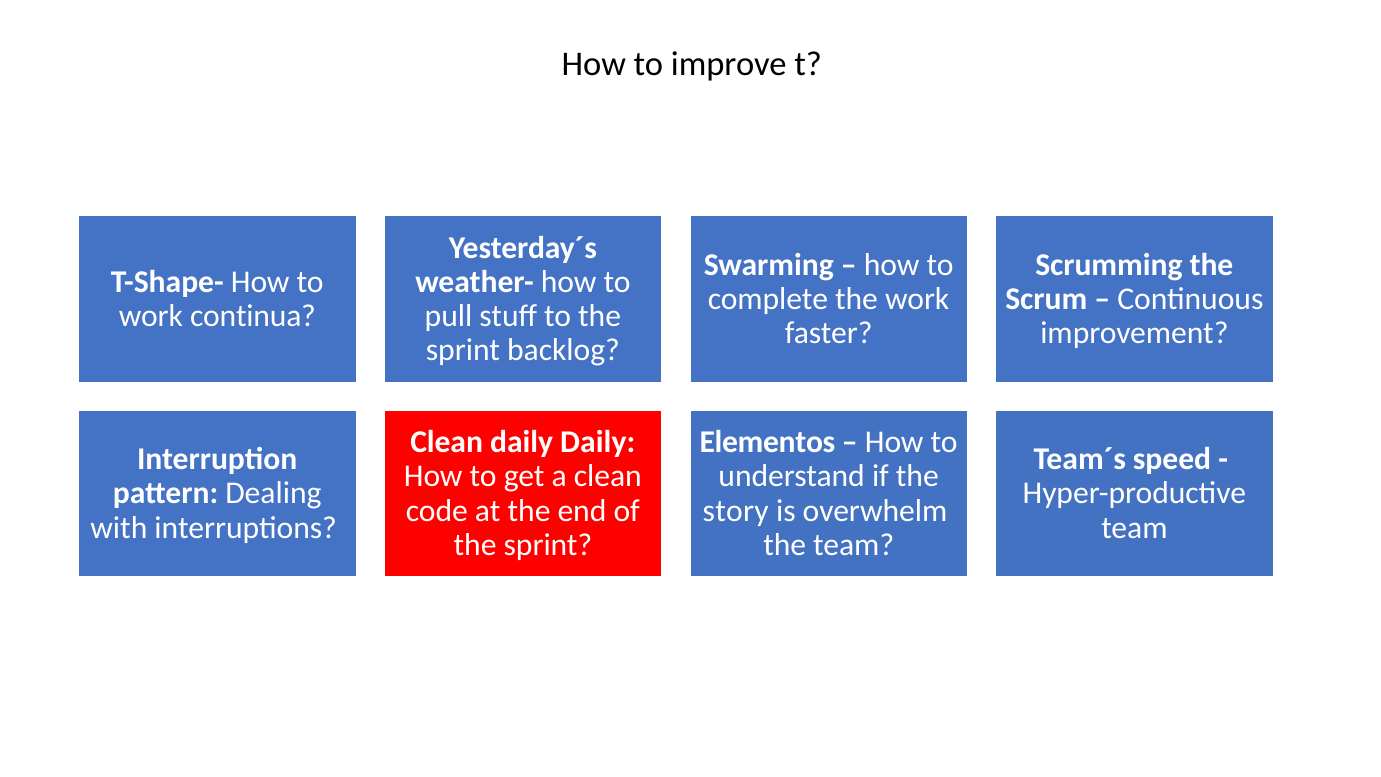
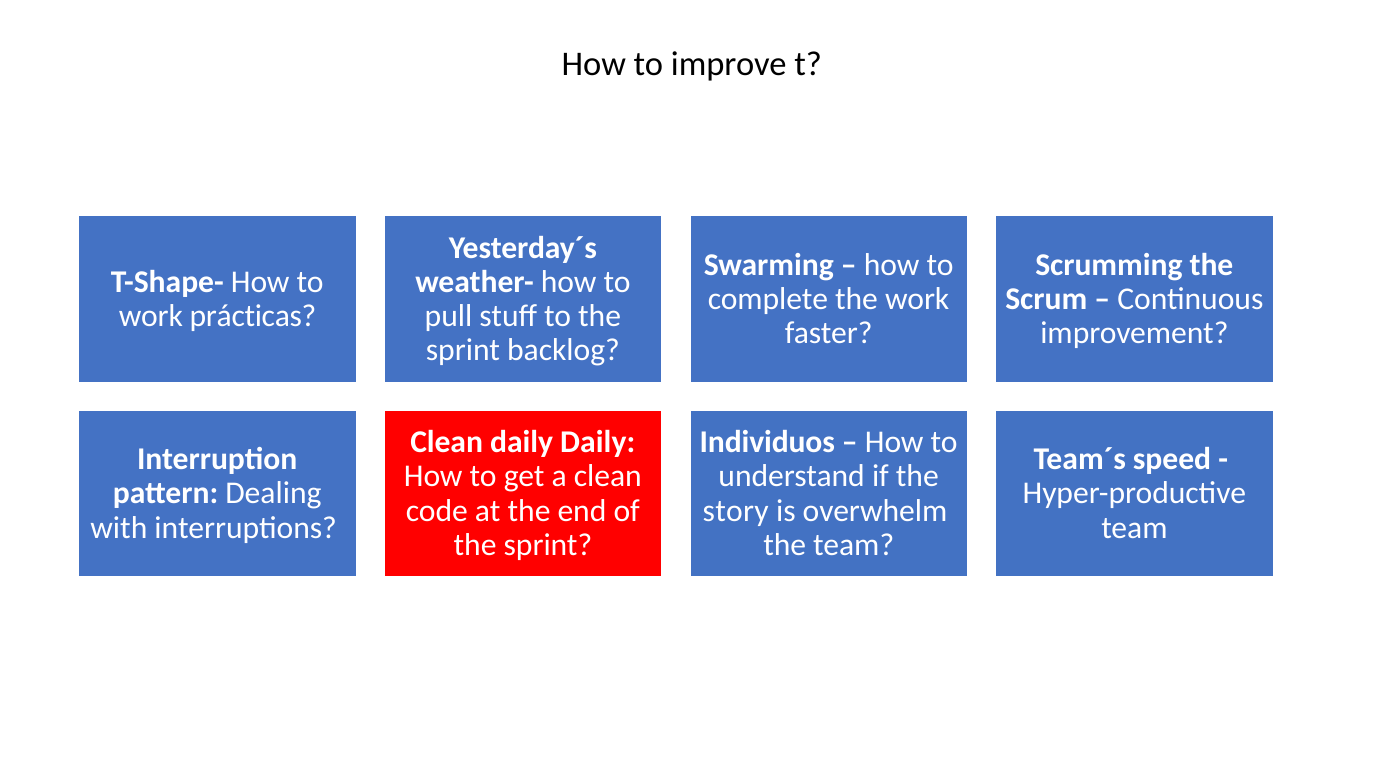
continua: continua -> prácticas (253, 316)
Elementos: Elementos -> Individuos (767, 442)
